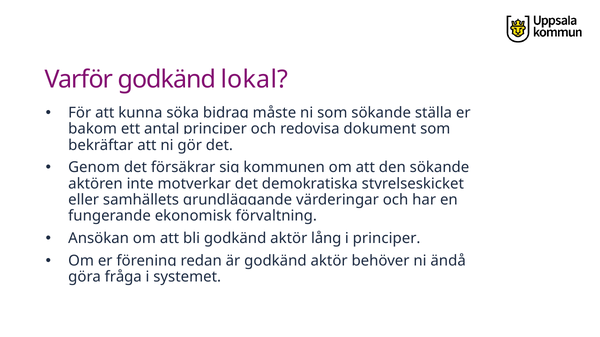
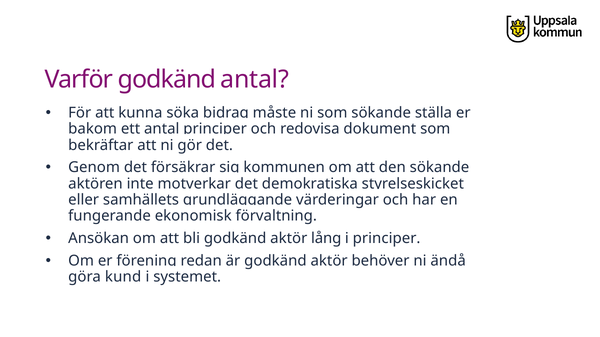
godkänd lokal: lokal -> antal (255, 80)
fråga: fråga -> kund (123, 277)
